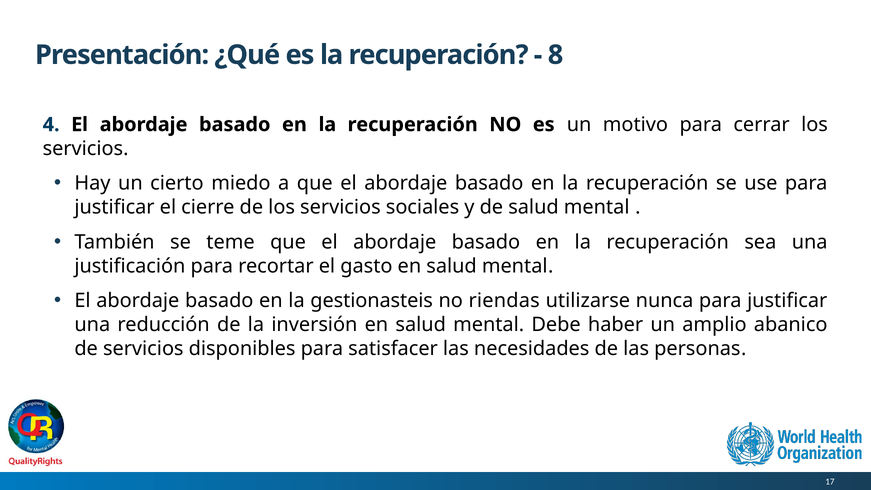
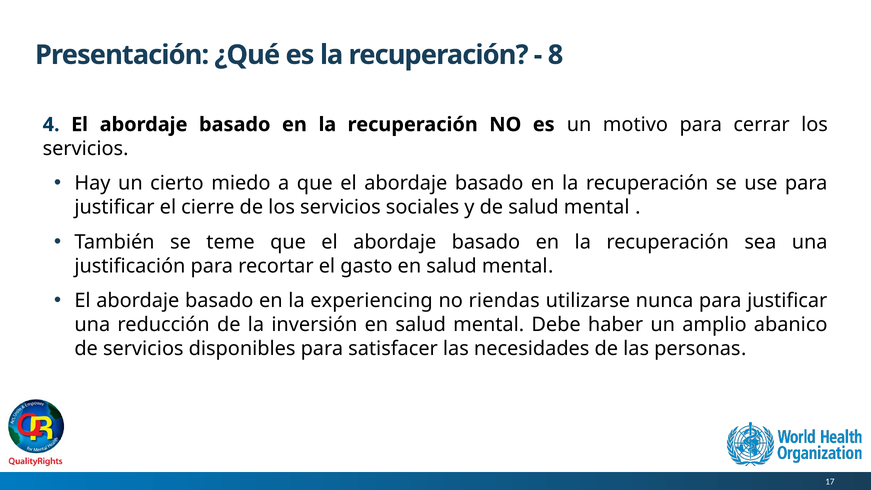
gestionasteis: gestionasteis -> experiencing (372, 301)
